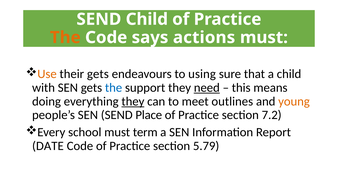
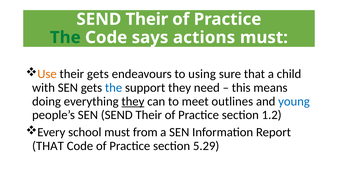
Child: Child -> Their (147, 19)
The colour: orange -> green (65, 38)
need underline: present -> none (207, 88)
young colour: orange -> blue (294, 101)
SEN SEND Place: Place -> Their (149, 115)
7.2: 7.2 -> 1.2 (272, 115)
term: term -> from (145, 132)
DATE: DATE -> THAT (48, 146)
5.79: 5.79 -> 5.29 (206, 146)
